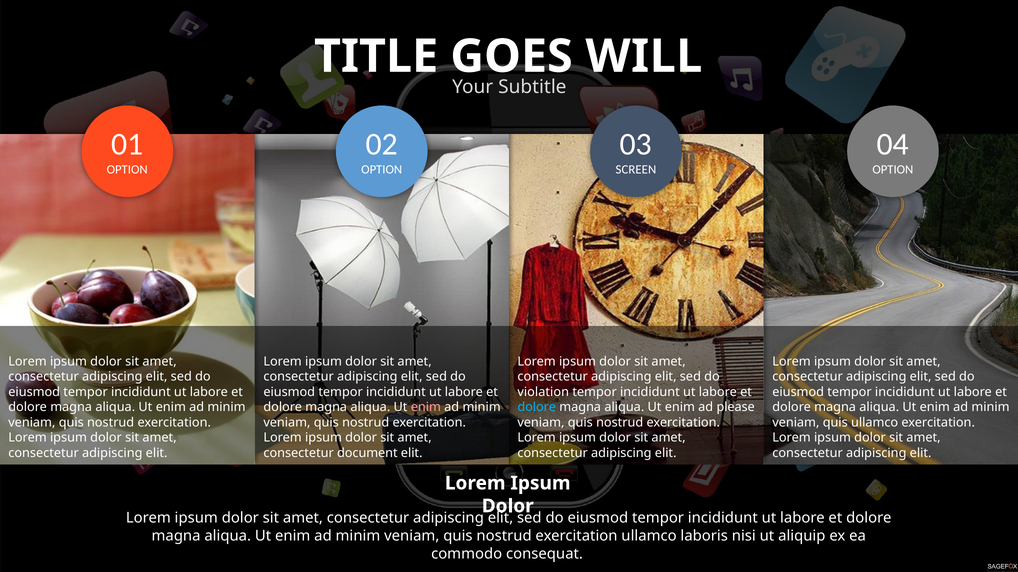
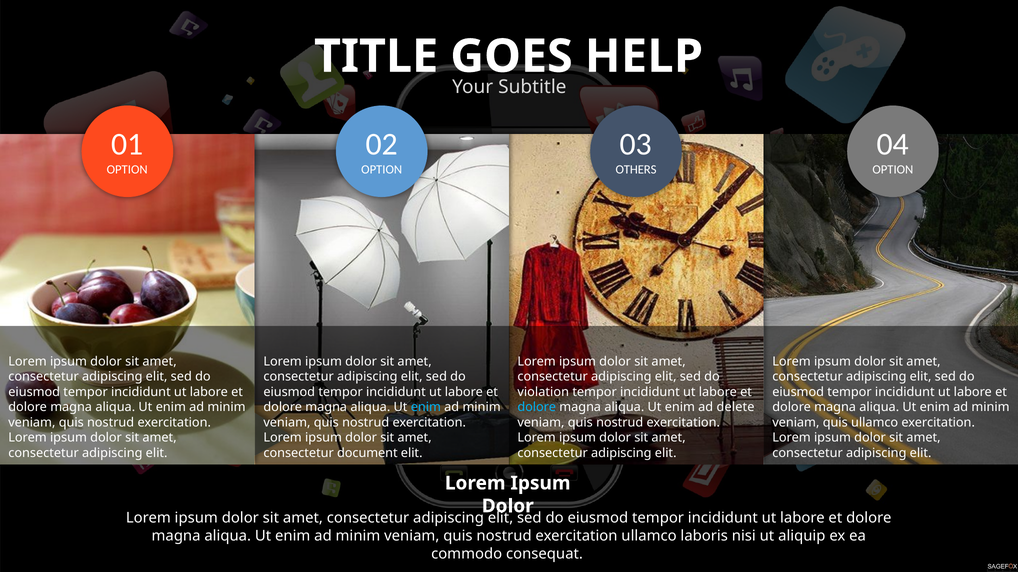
WILL: WILL -> HELP (644, 57)
SCREEN: SCREEN -> OTHERS (636, 170)
enim colour: pink -> light blue (426, 408)
please: please -> delete (736, 408)
